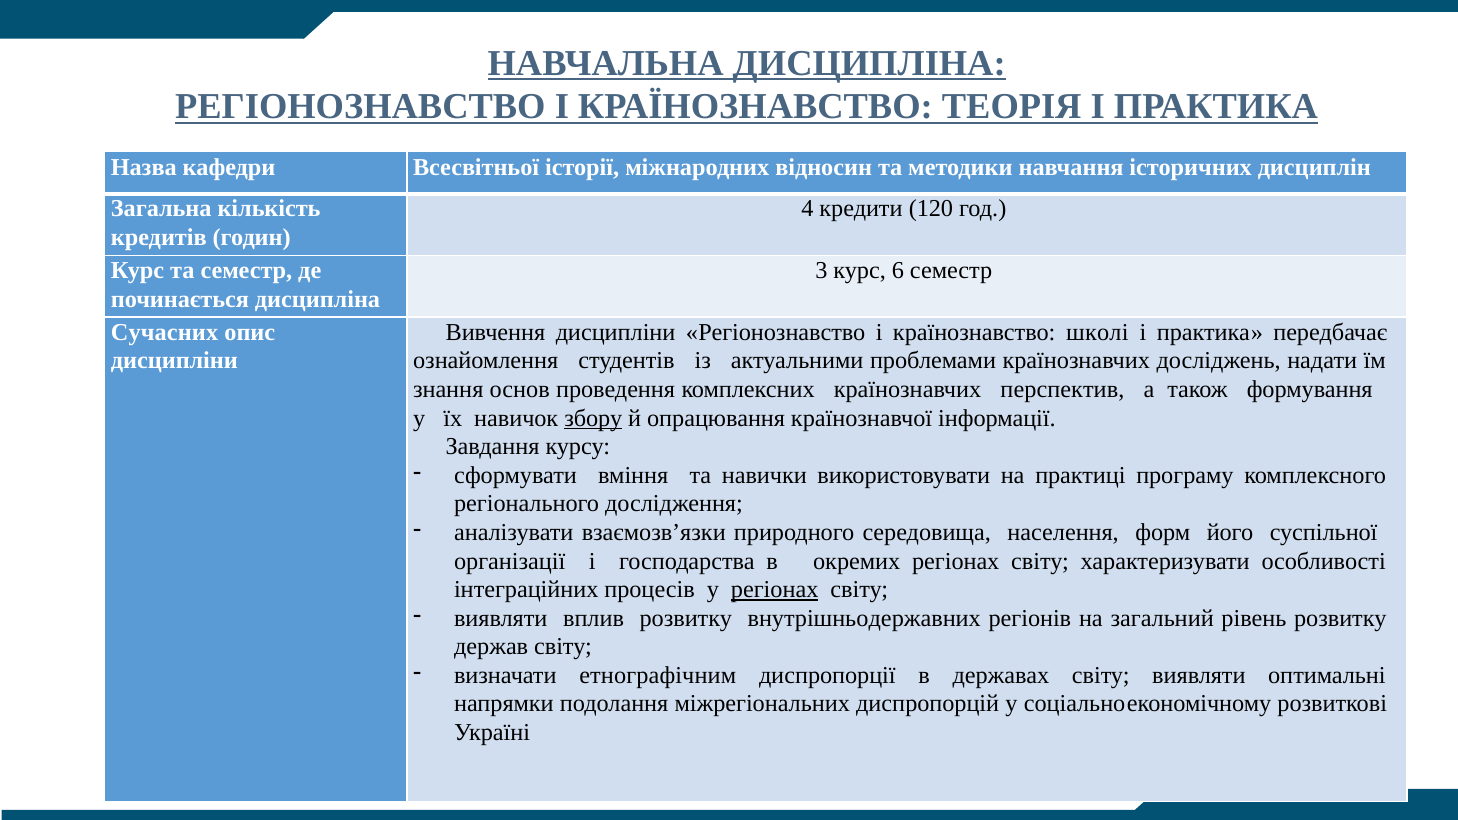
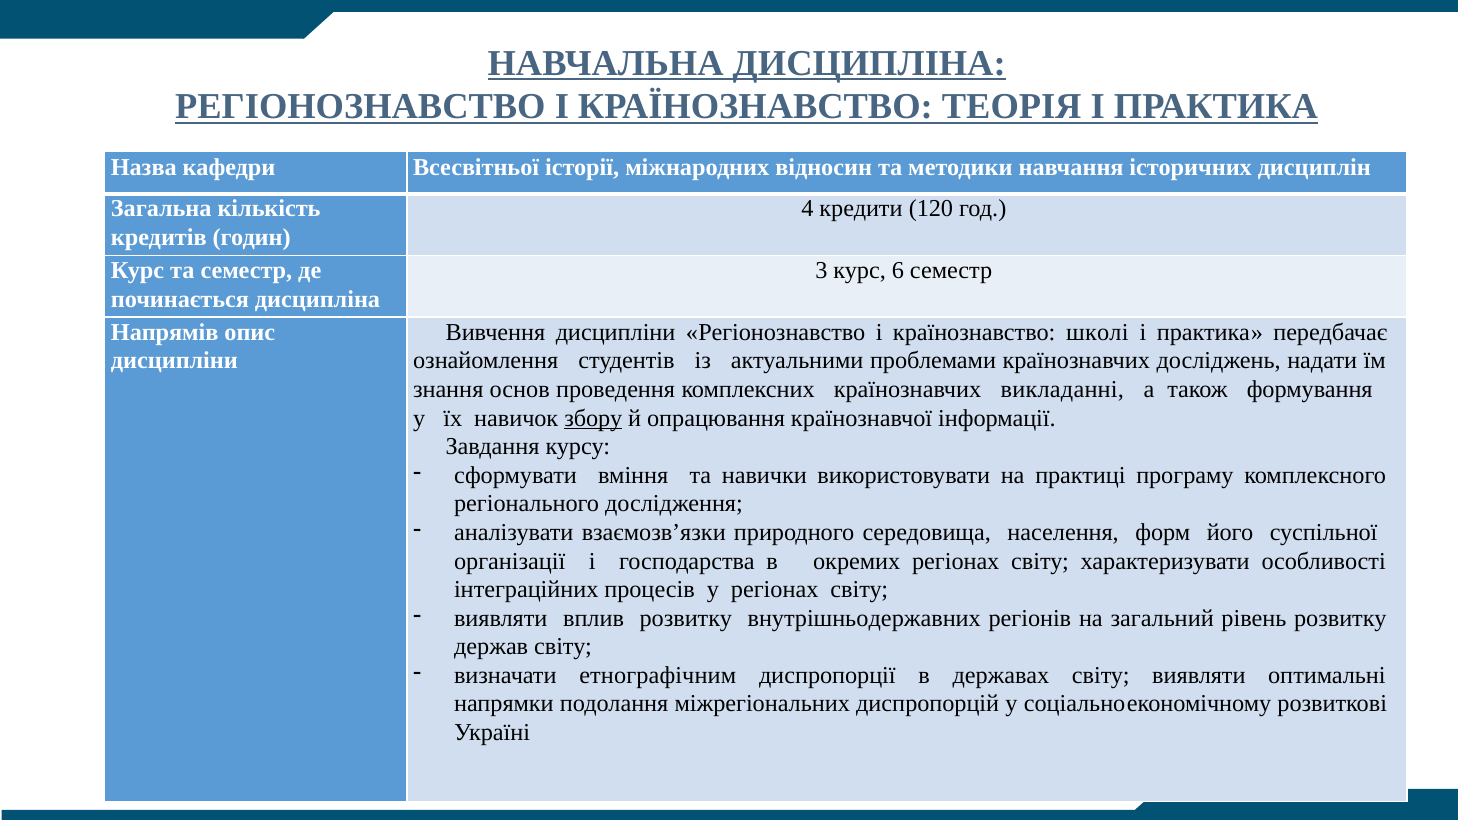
Сучасних: Сучасних -> Напрямів (165, 332)
перспектив: перспектив -> викладанні (1062, 390)
регіонах underline: present -> none (775, 590)
